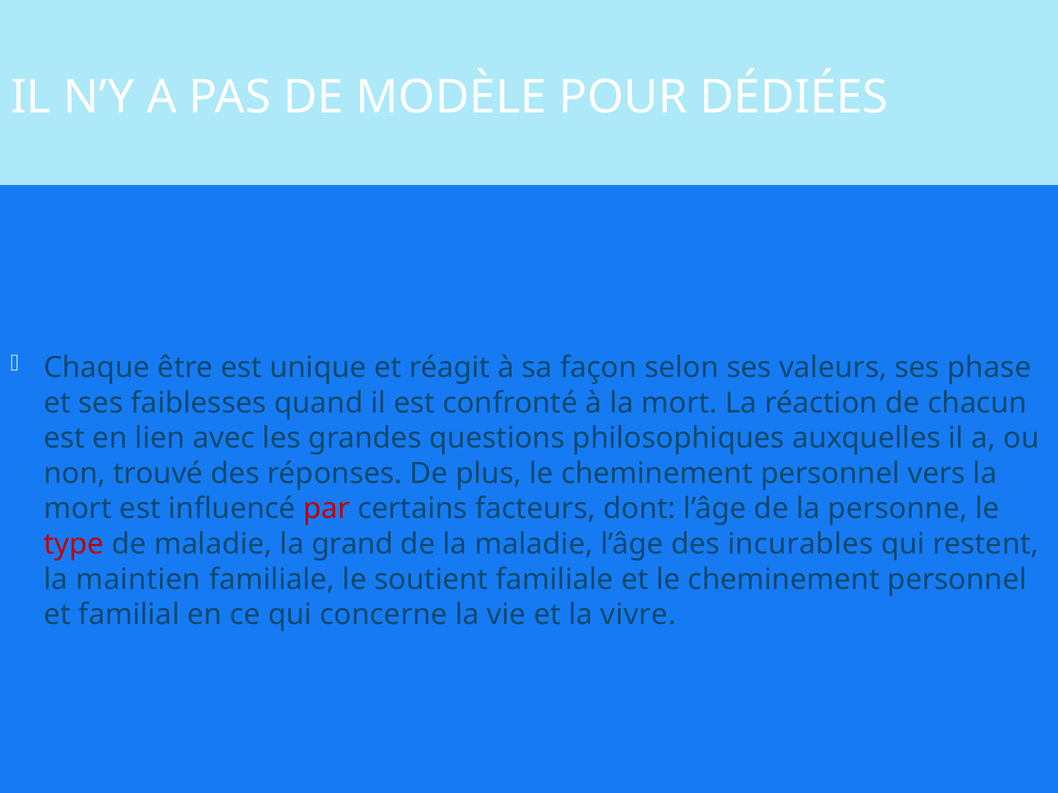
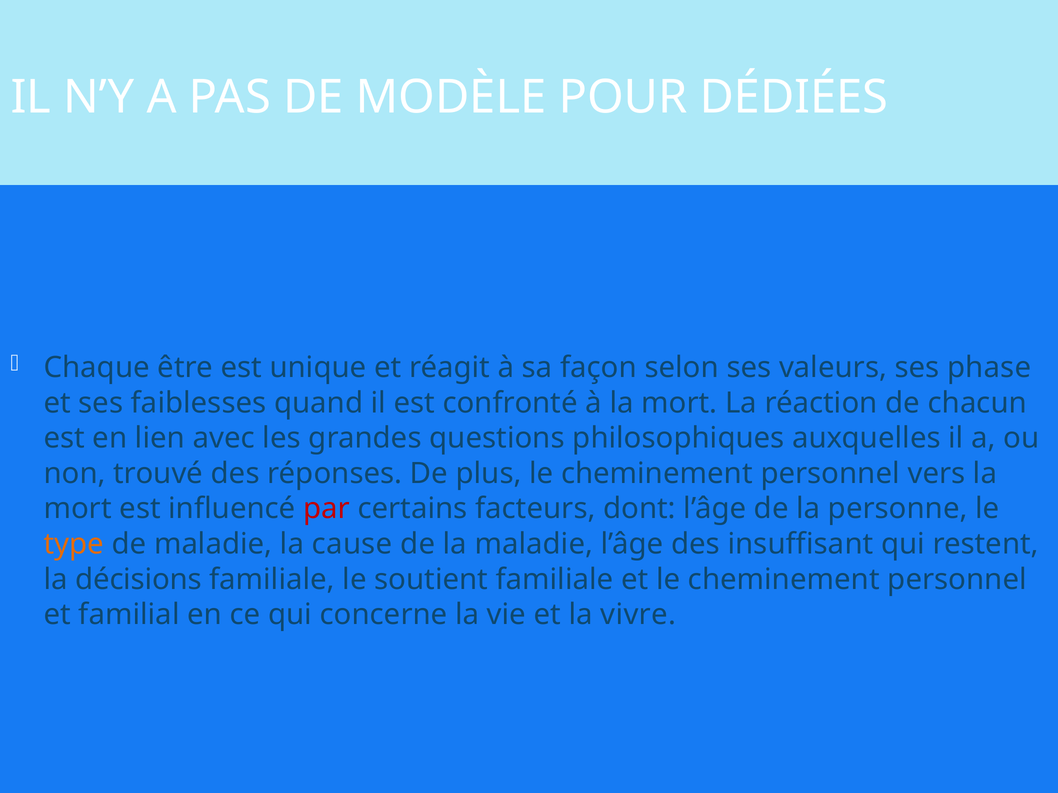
type colour: red -> orange (74, 544)
grand: grand -> cause (352, 544)
incurables: incurables -> insuffisant (800, 544)
maintien: maintien -> décisions (139, 580)
